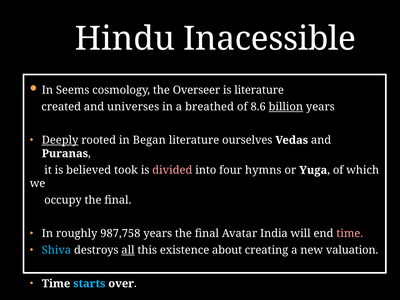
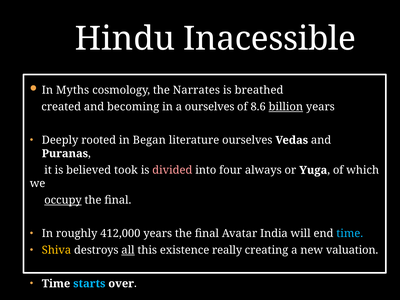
Seems: Seems -> Myths (73, 90)
Overseer: Overseer -> Narrates (196, 90)
is literature: literature -> breathed (259, 90)
universes: universes -> becoming (133, 107)
a breathed: breathed -> ourselves (210, 107)
Deeply underline: present -> none (60, 140)
hymns: hymns -> always (263, 170)
occupy underline: none -> present (63, 200)
987,758: 987,758 -> 412,000 (120, 234)
time colour: pink -> light blue (350, 234)
Shiva colour: light blue -> yellow (56, 250)
about: about -> really (227, 250)
